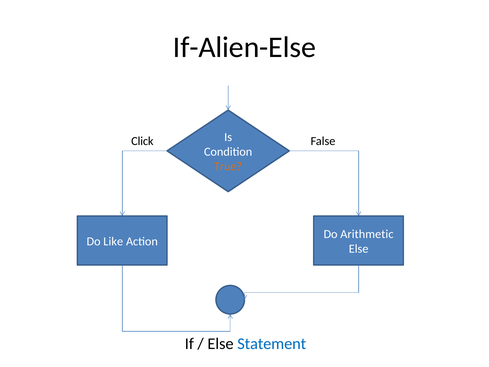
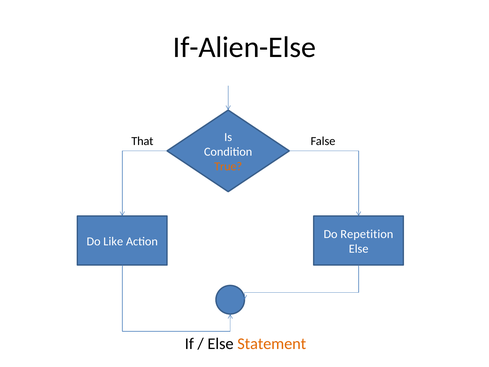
Click: Click -> That (142, 141)
Arithmetic: Arithmetic -> Repetition (367, 234)
Statement colour: blue -> orange (272, 343)
